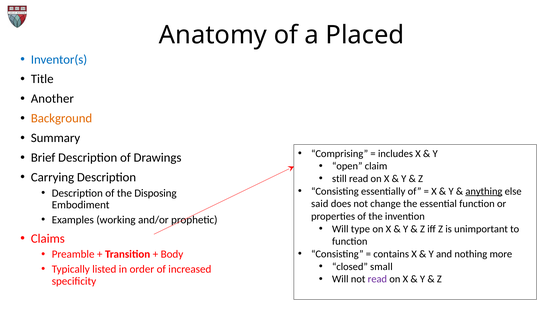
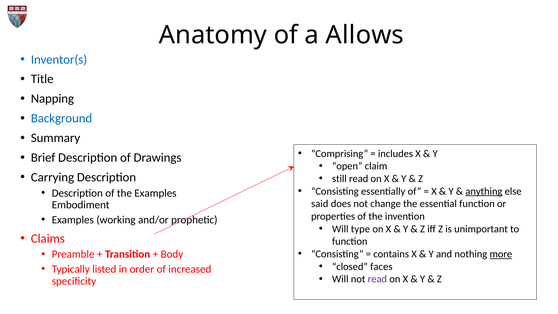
Placed: Placed -> Allows (365, 35)
Another: Another -> Napping (52, 99)
Background colour: orange -> blue (62, 118)
the Disposing: Disposing -> Examples (155, 193)
more underline: none -> present (501, 254)
small: small -> faces (381, 267)
